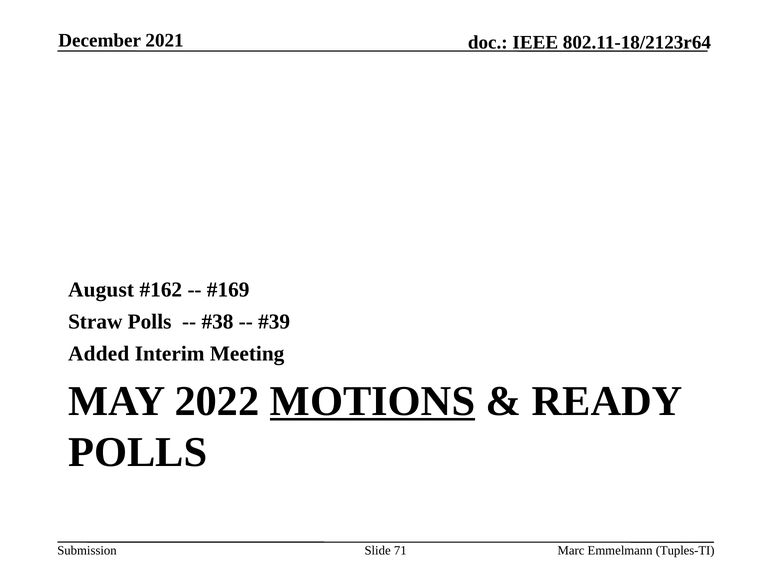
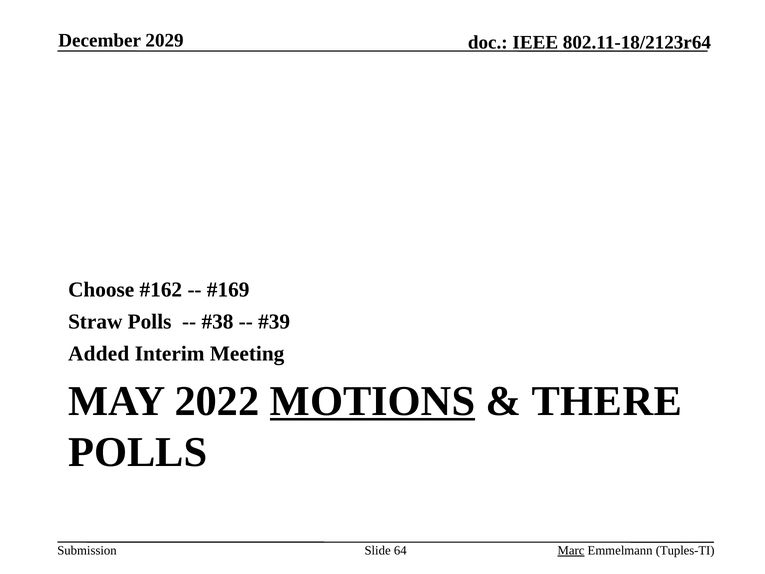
2021: 2021 -> 2029 (165, 41)
August: August -> Choose (101, 290)
READY: READY -> THERE (607, 401)
71: 71 -> 64 (400, 550)
Marc underline: none -> present (571, 550)
